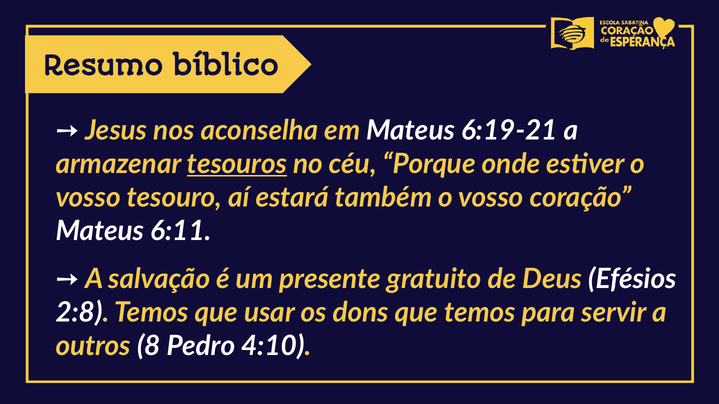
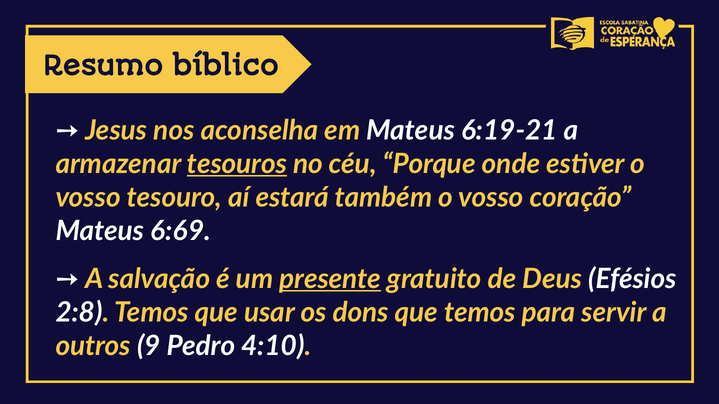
6:11: 6:11 -> 6:69 (181, 231)
presente underline: none -> present (330, 279)
8: 8 -> 9 (149, 346)
